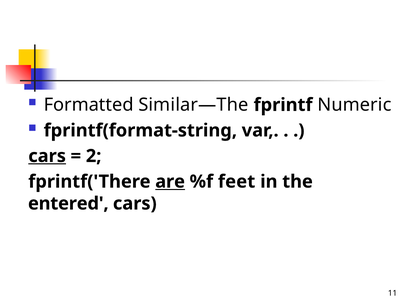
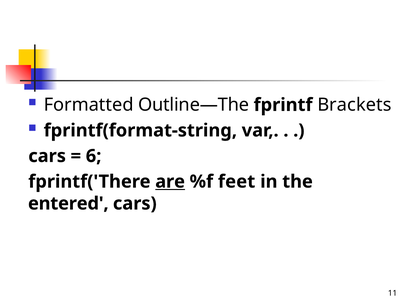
Similar—The: Similar—The -> Outline—The (194, 105)
Numeric: Numeric -> Brackets (354, 105)
cars underline: present -> none (47, 156)
2: 2 -> 6 (94, 156)
